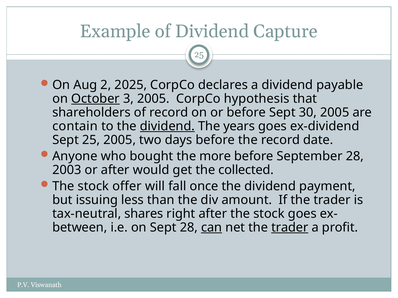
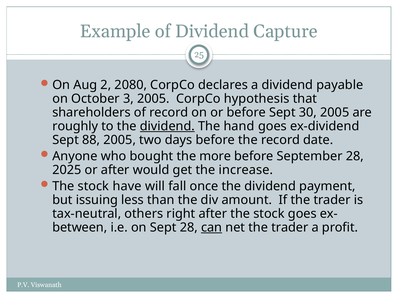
2025: 2025 -> 2080 (131, 85)
October underline: present -> none (95, 99)
contain: contain -> roughly (75, 126)
years: years -> hand (239, 126)
Sept 25: 25 -> 88 (91, 140)
2003: 2003 -> 2025 (67, 170)
collected: collected -> increase (246, 170)
offer: offer -> have (127, 186)
shares: shares -> others (144, 214)
trader underline: present -> none (290, 228)
